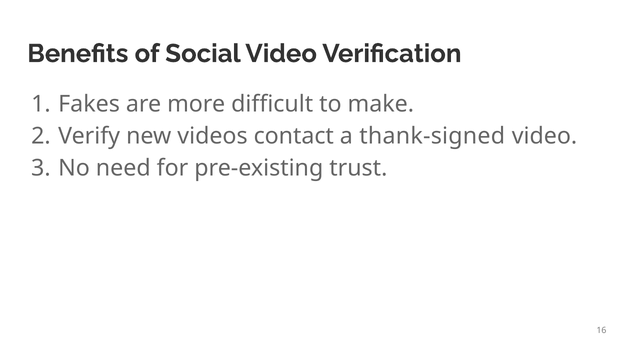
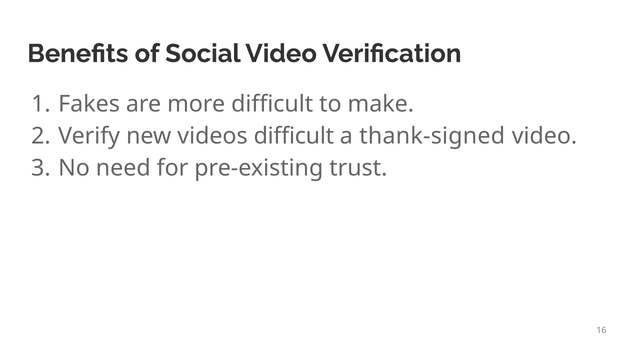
videos contact: contact -> difficult (294, 136)
